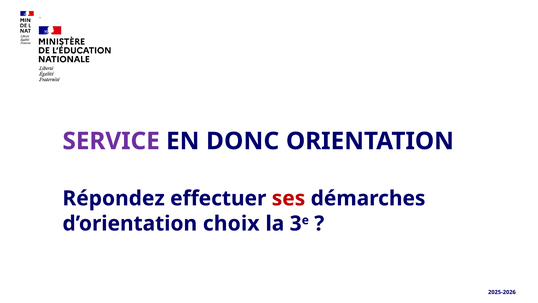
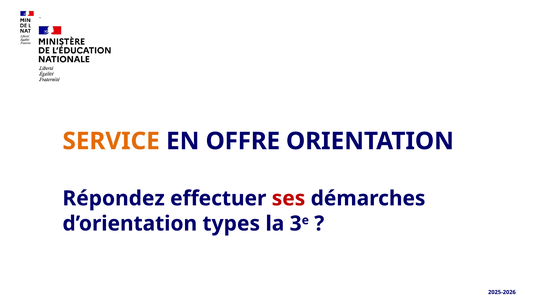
SERVICE colour: purple -> orange (111, 141)
DONC: DONC -> OFFRE (243, 141)
choix: choix -> types (231, 223)
